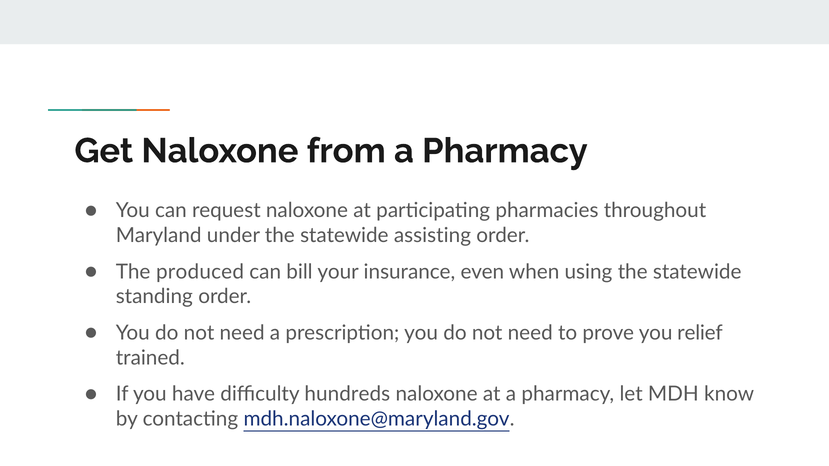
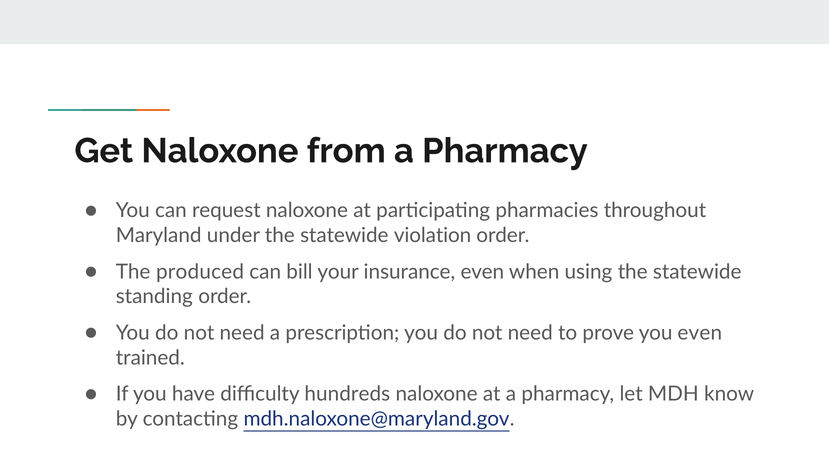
assisting: assisting -> violation (433, 236)
you relief: relief -> even (700, 333)
